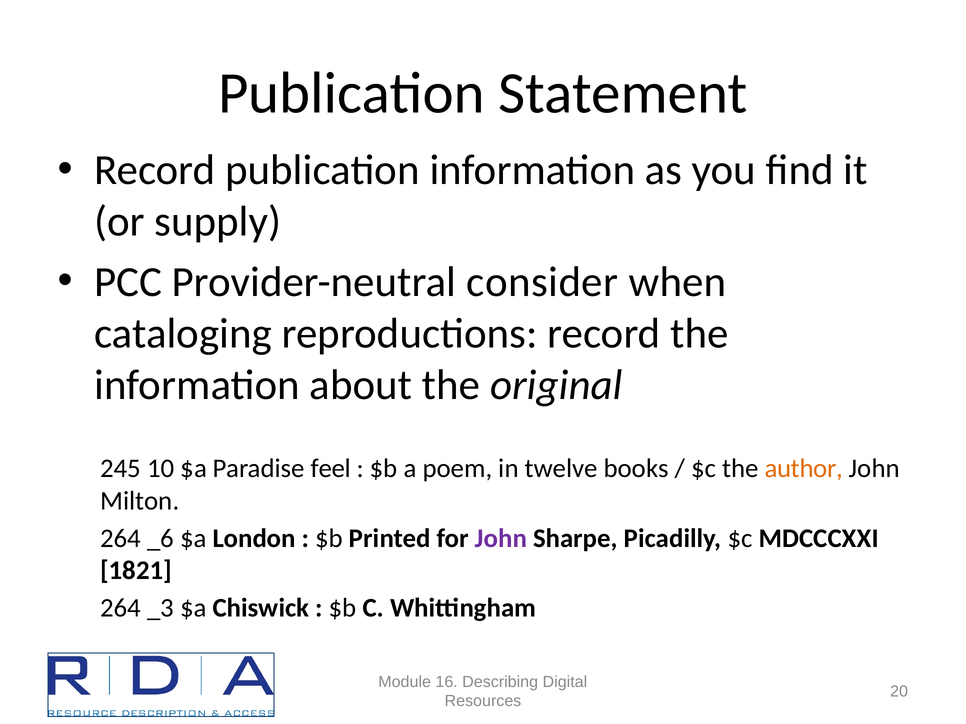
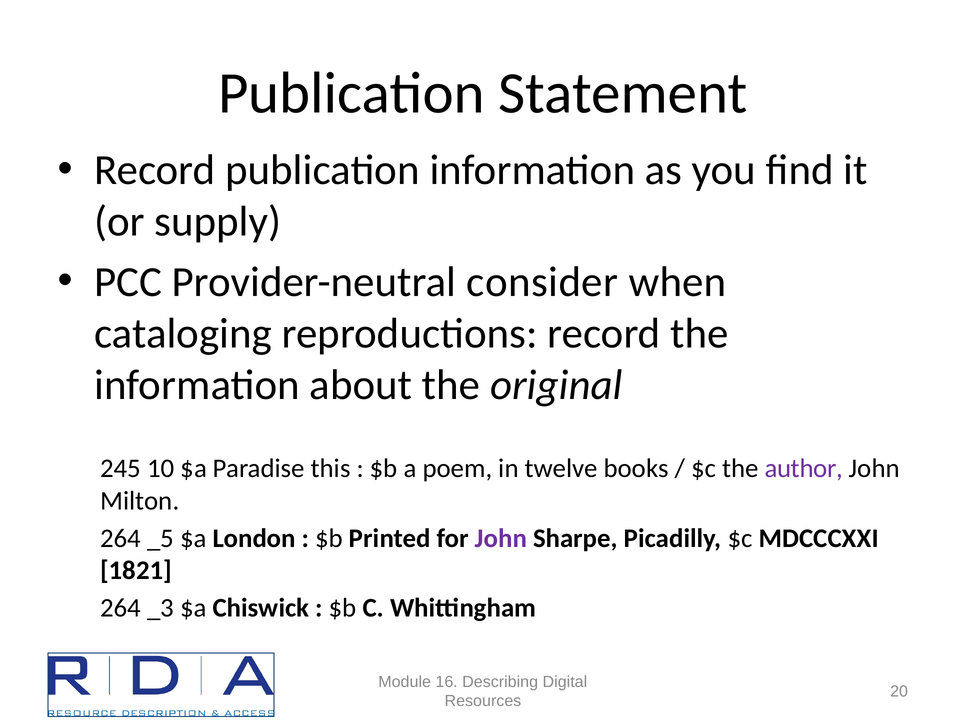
feel: feel -> this (331, 469)
author colour: orange -> purple (804, 469)
_6: _6 -> _5 (161, 539)
